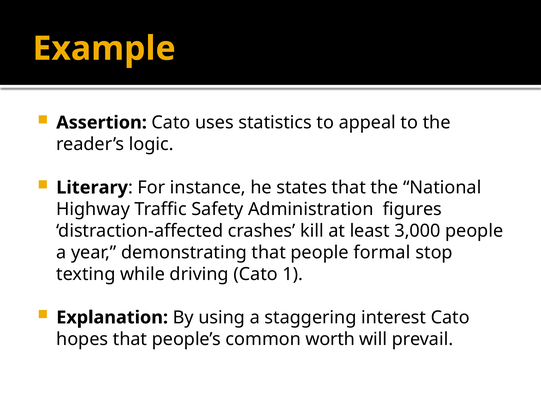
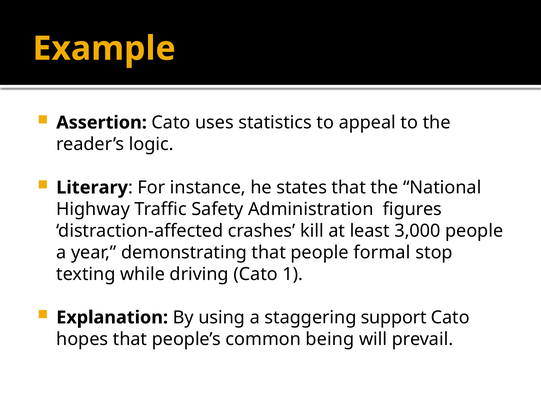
interest: interest -> support (394, 317)
worth: worth -> being (330, 339)
